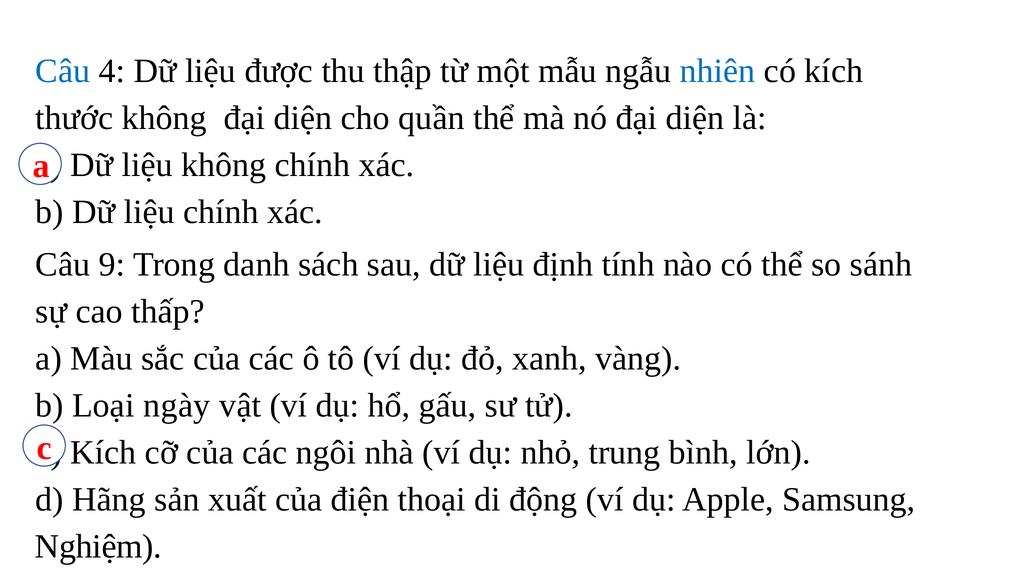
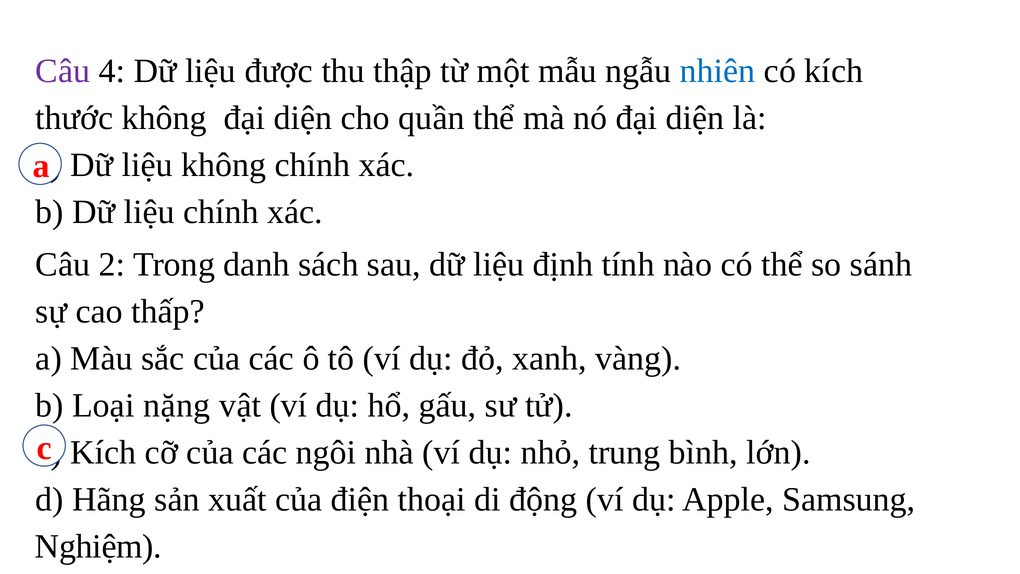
Câu colour: blue -> purple (63, 71)
9: 9 -> 2 (112, 265)
ngày: ngày -> nặng (177, 405)
